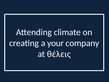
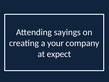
climate: climate -> sayings (67, 32)
θέλεις: θέλεις -> expect (59, 54)
